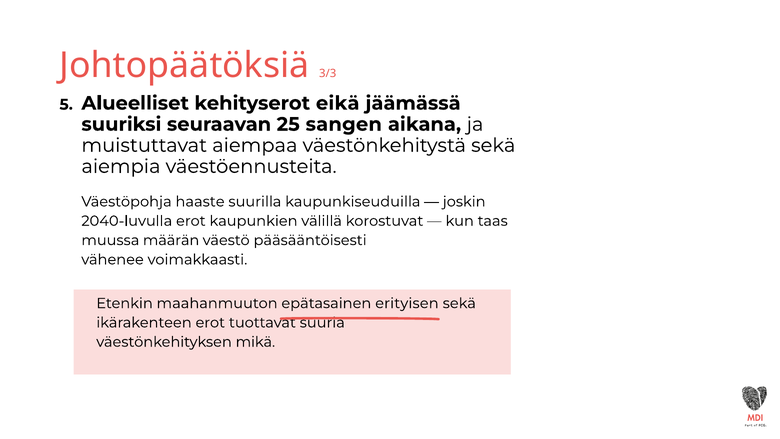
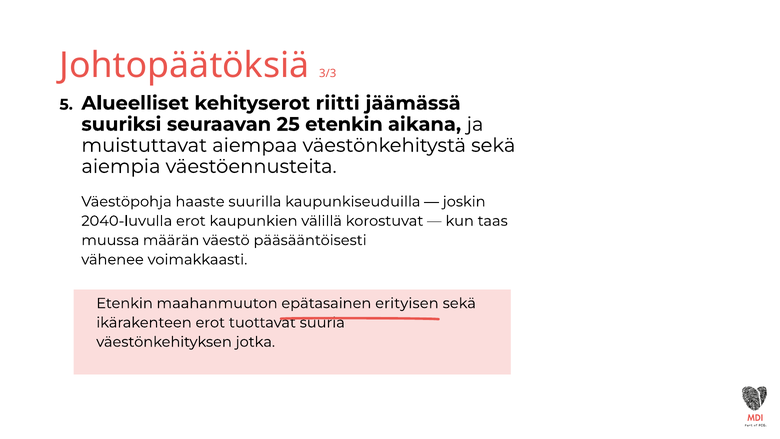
eikä: eikä -> riitti (338, 103)
25 sangen: sangen -> etenkin (344, 124)
mikä: mikä -> jotka (255, 342)
